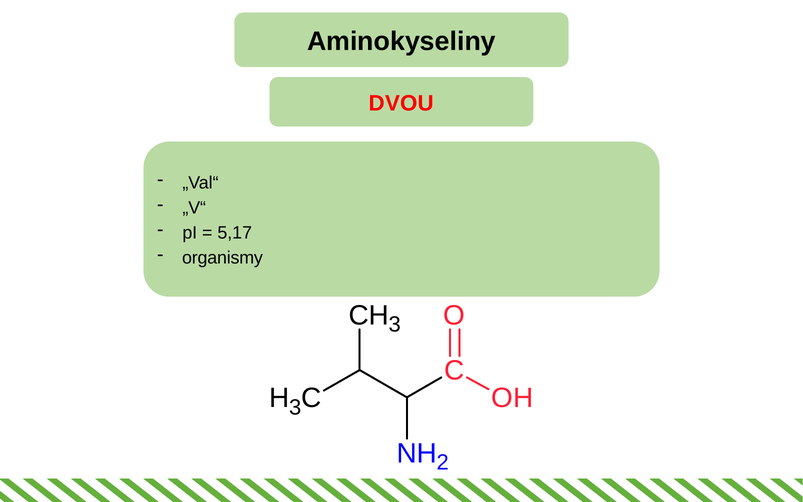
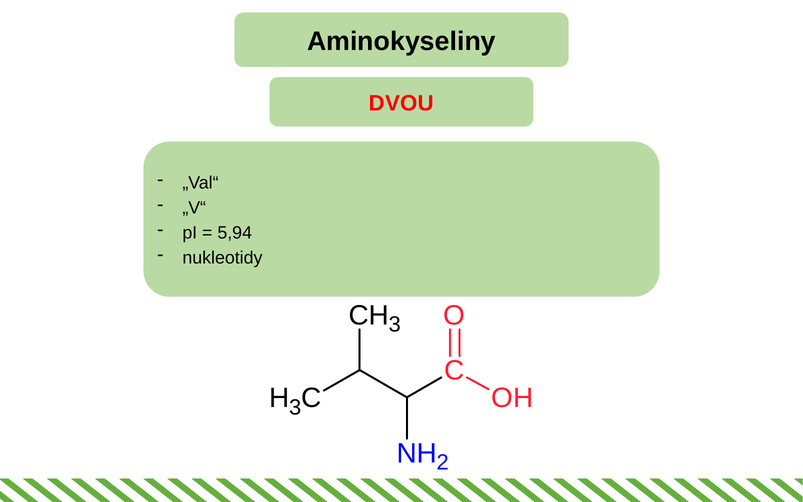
5,17: 5,17 -> 5,94 (235, 233)
organismy: organismy -> nukleotidy (222, 258)
